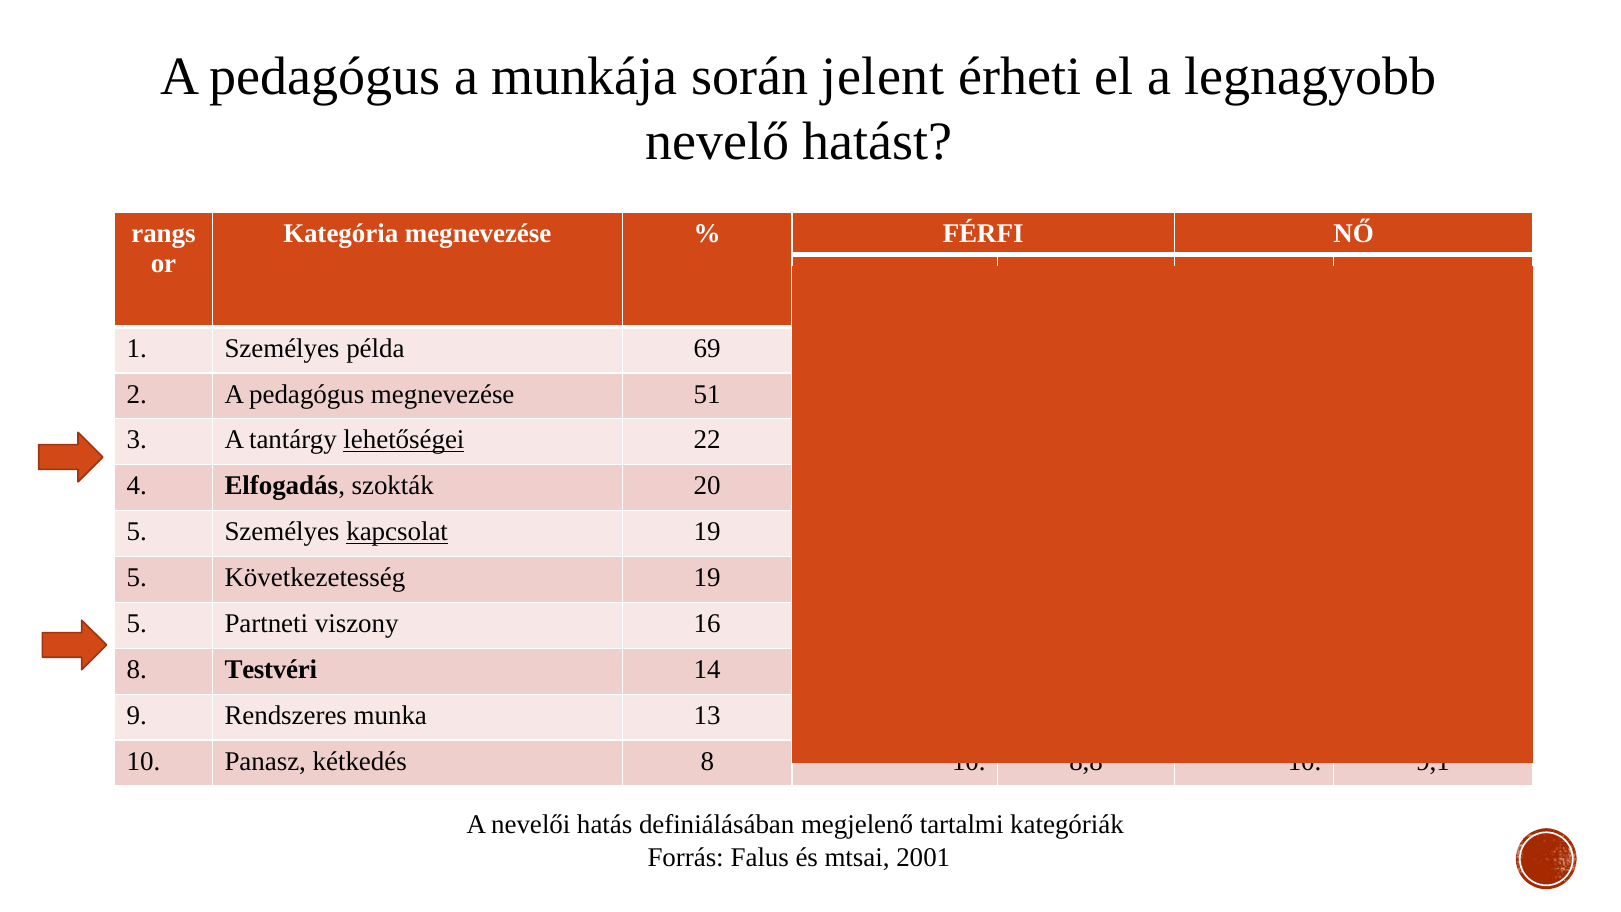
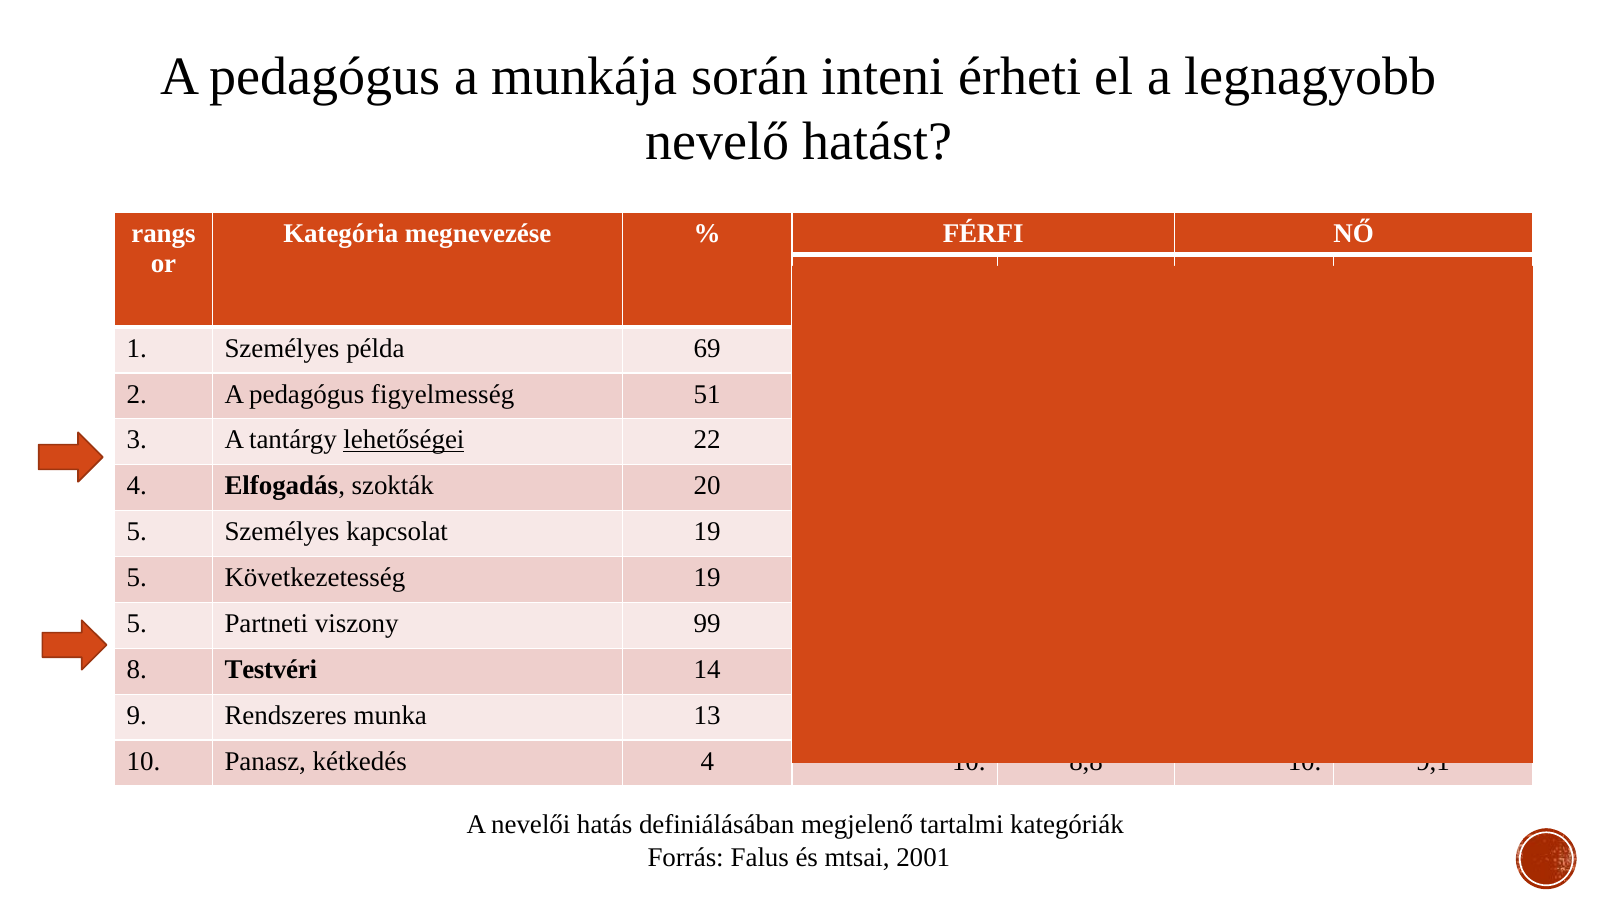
jelent: jelent -> inteni (883, 77)
pedagógus megnevezése: megnevezése -> figyelmesség (443, 394)
kapcsolat underline: present -> none (397, 532)
16: 16 -> 99 (707, 624)
kétkedés 8: 8 -> 4 (707, 761)
